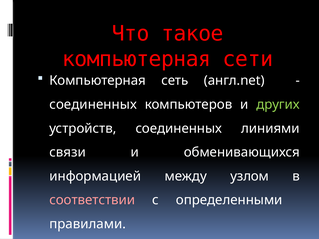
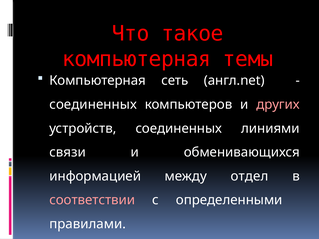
сети: сети -> темы (248, 59)
других colour: light green -> pink (278, 105)
узлом: узлом -> отдел (249, 176)
